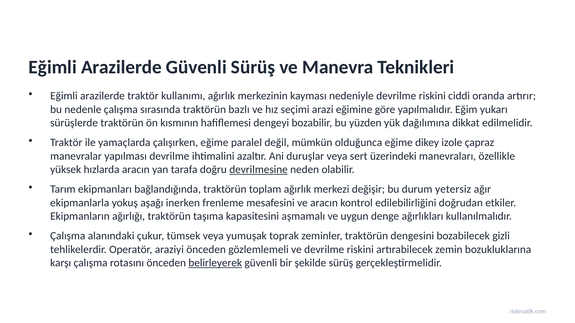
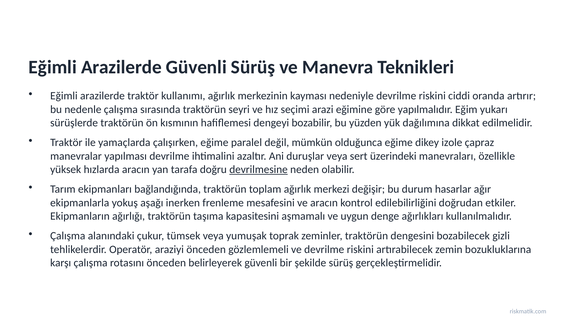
bazlı: bazlı -> seyri (239, 109)
yetersiz: yetersiz -> hasarlar (453, 190)
belirleyerek underline: present -> none (215, 263)
